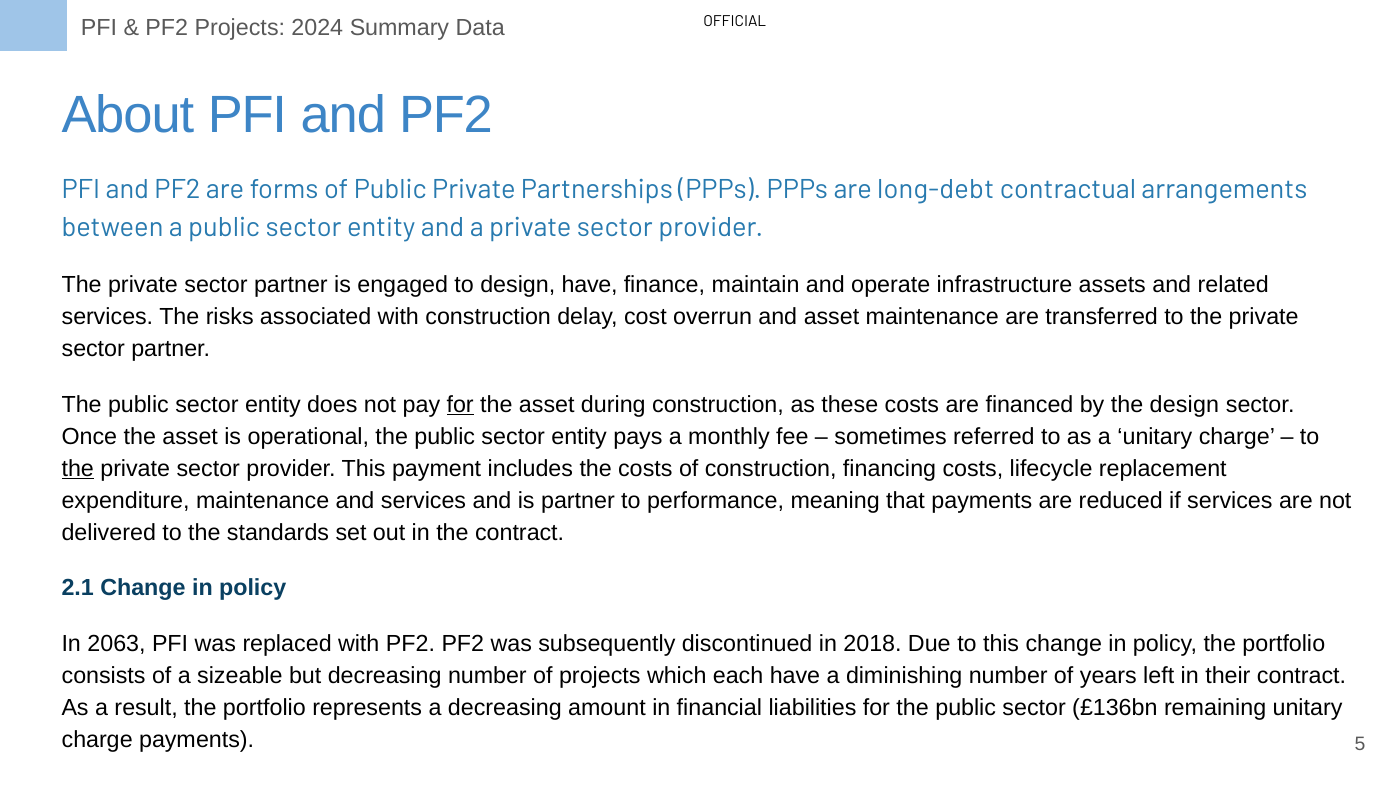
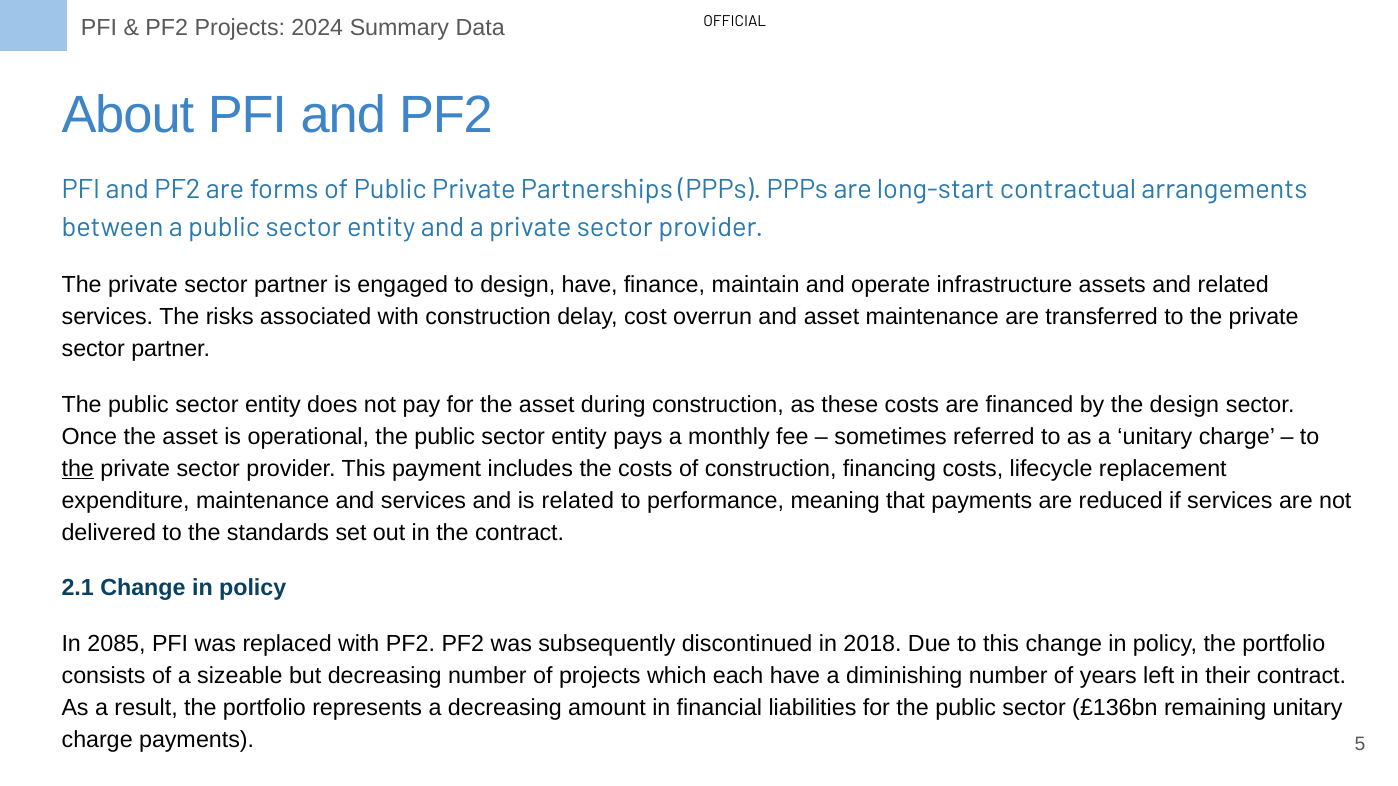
long-debt: long-debt -> long-start (936, 190)
for underline: present -> none (460, 405)
is partner: partner -> related (578, 501)
2063: 2063 -> 2085 (116, 644)
